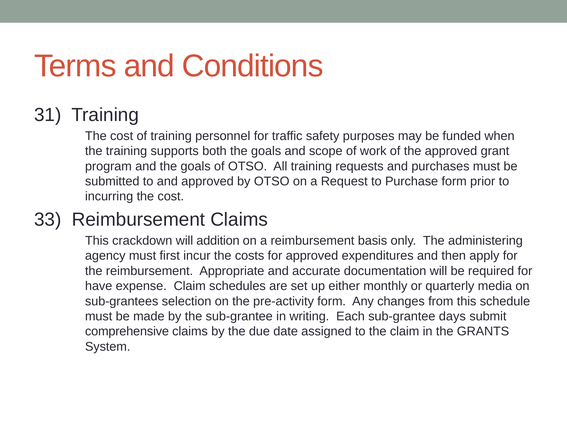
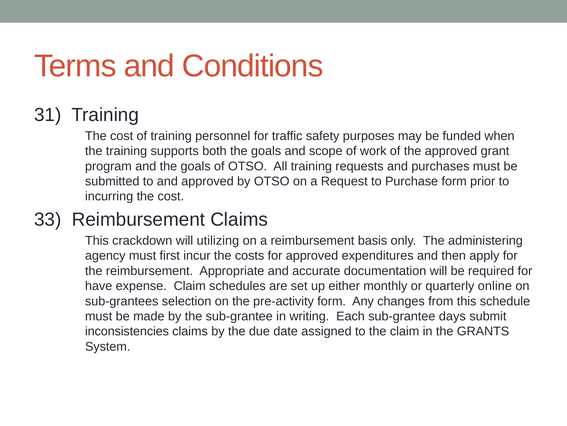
addition: addition -> utilizing (218, 240)
media: media -> online (495, 286)
comprehensive: comprehensive -> inconsistencies (127, 331)
